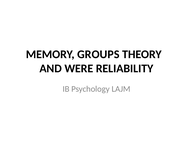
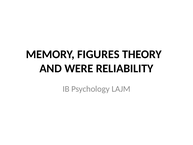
GROUPS: GROUPS -> FIGURES (98, 54)
